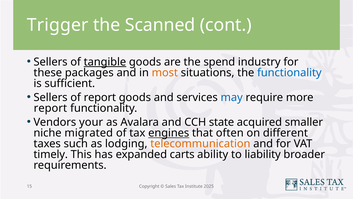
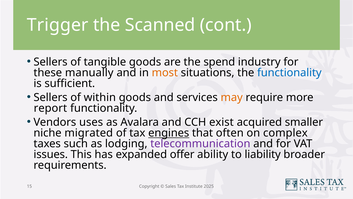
tangible underline: present -> none (105, 62)
packages: packages -> manually (89, 72)
of report: report -> within (100, 97)
may colour: blue -> orange (232, 97)
your: your -> uses (91, 122)
state: state -> exist (221, 122)
different: different -> complex (285, 133)
telecommunication colour: orange -> purple (200, 143)
timely: timely -> issues (51, 154)
carts: carts -> offer (182, 154)
